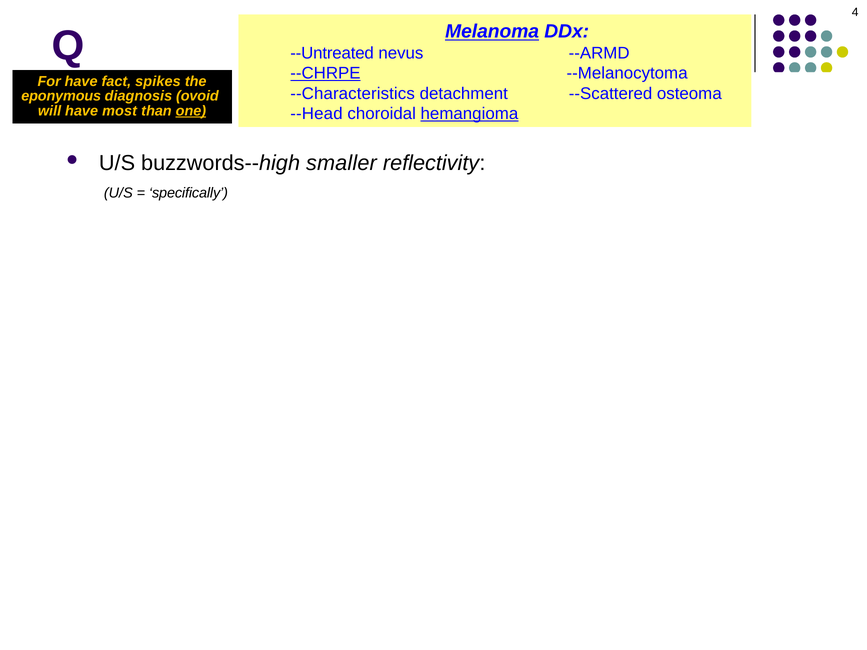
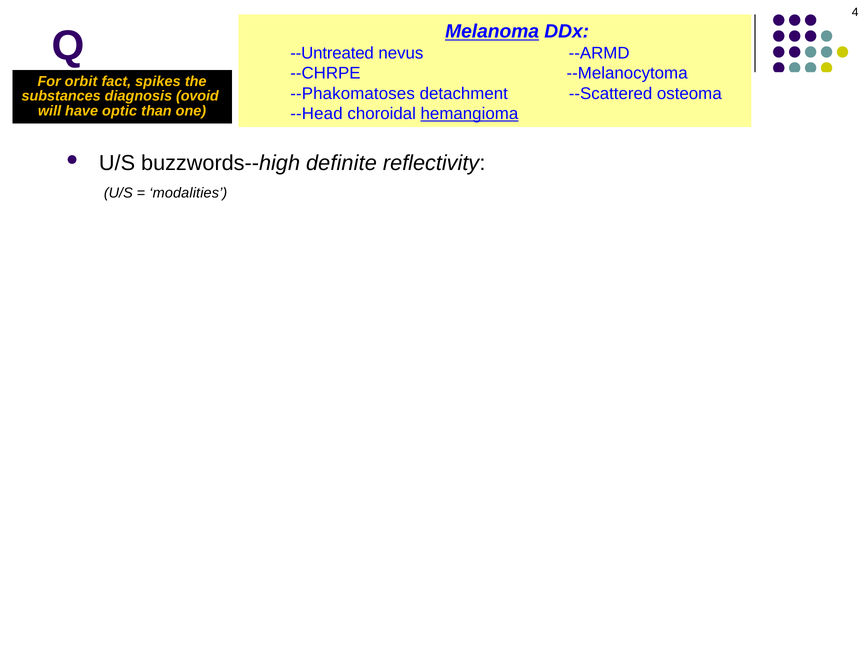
--CHRPE underline: present -> none (325, 73)
For have: have -> orbit (81, 82)
--Characteristics: --Characteristics -> --Phakomatoses (353, 94)
eponymous: eponymous -> substances (61, 96)
most: most -> optic (120, 111)
one underline: present -> none (191, 111)
smaller: smaller -> definite (341, 163)
specifically: specifically -> modalities (188, 193)
